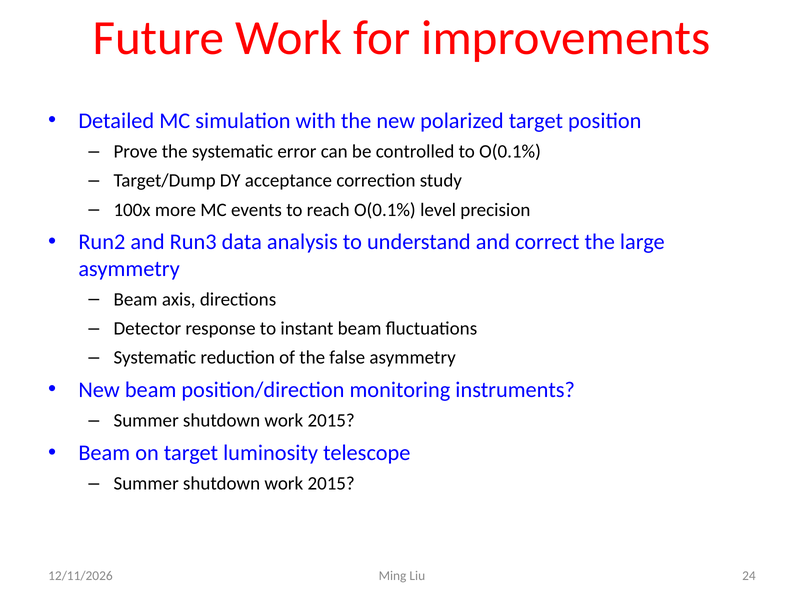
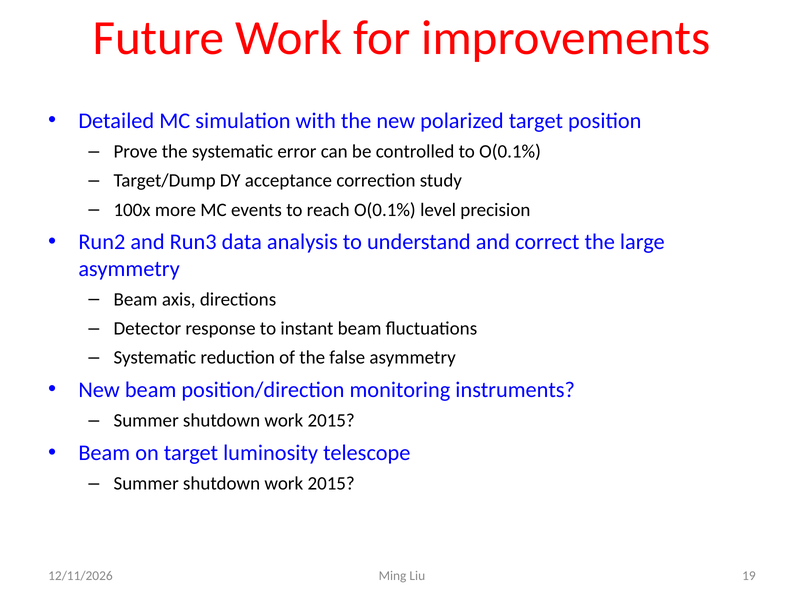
24: 24 -> 19 (749, 576)
